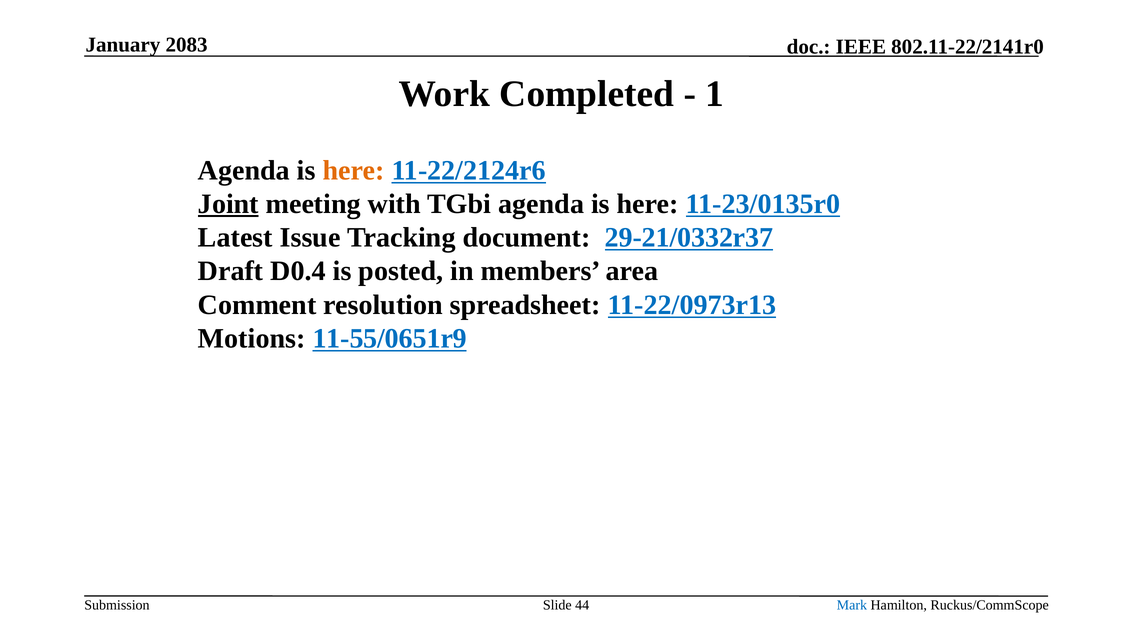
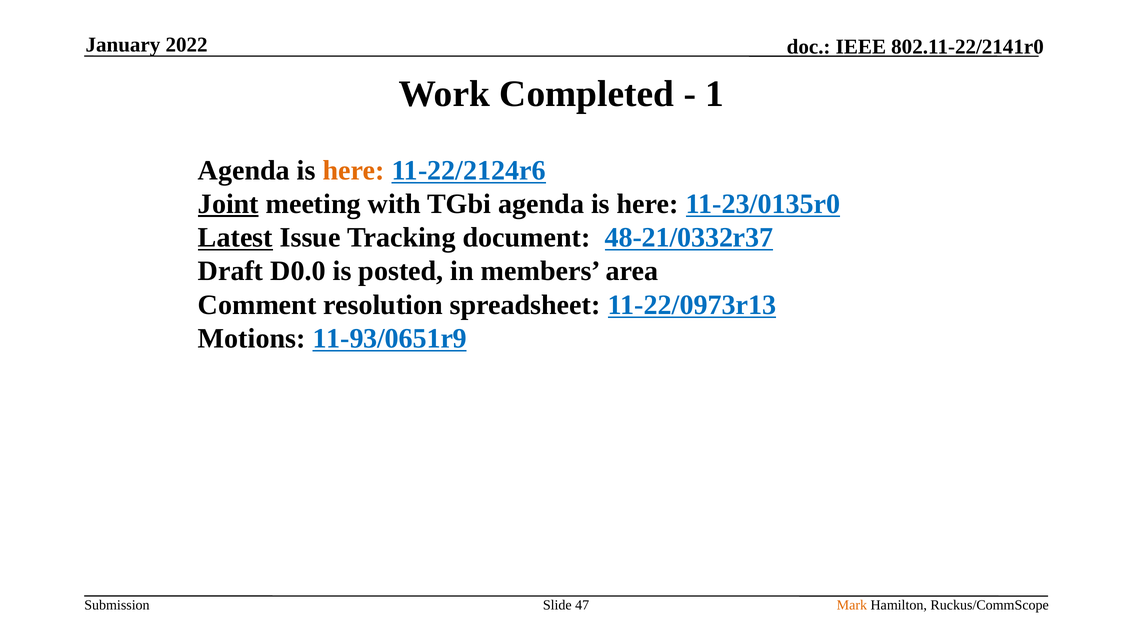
2083: 2083 -> 2022 (187, 45)
Latest underline: none -> present (235, 238)
29-21/0332r37: 29-21/0332r37 -> 48-21/0332r37 (689, 238)
D0.4: D0.4 -> D0.0 (298, 272)
11-55/0651r9: 11-55/0651r9 -> 11-93/0651r9 (390, 339)
44: 44 -> 47 (582, 606)
Mark colour: blue -> orange (852, 606)
